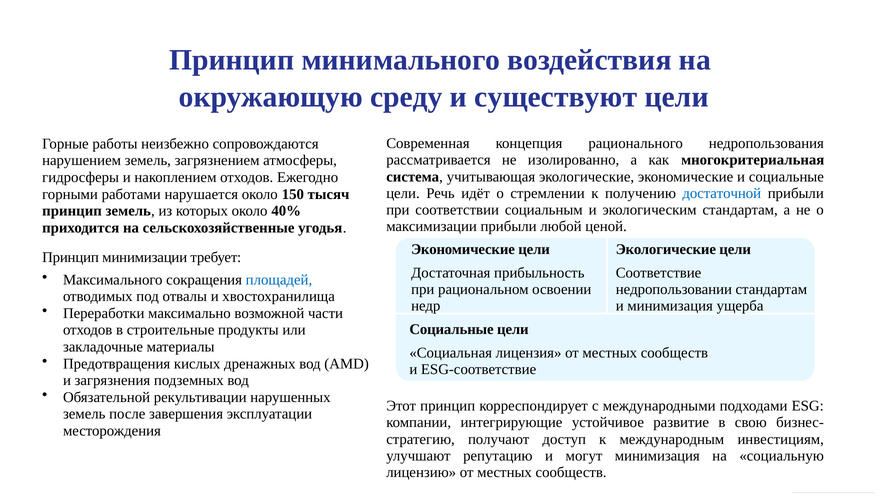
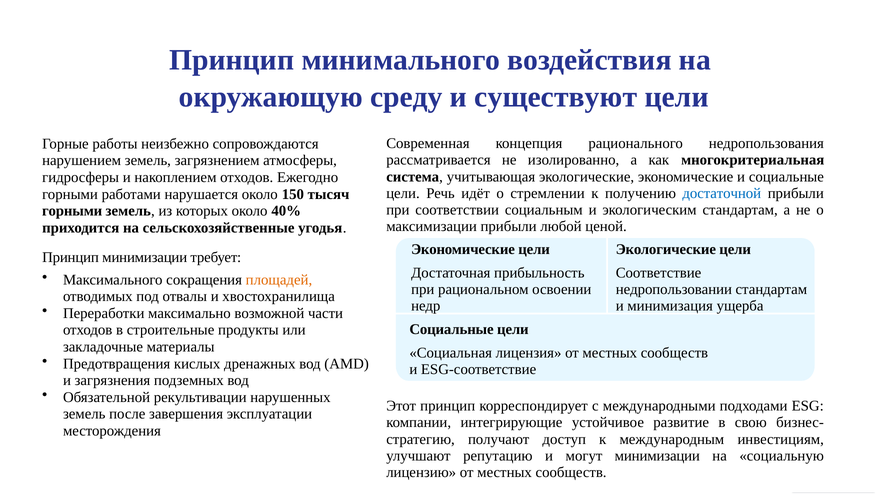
принцип: принцип -> горными (72, 211)
площадей colour: blue -> orange (279, 280)
могут минимизация: минимизация -> минимизации (657, 456)
